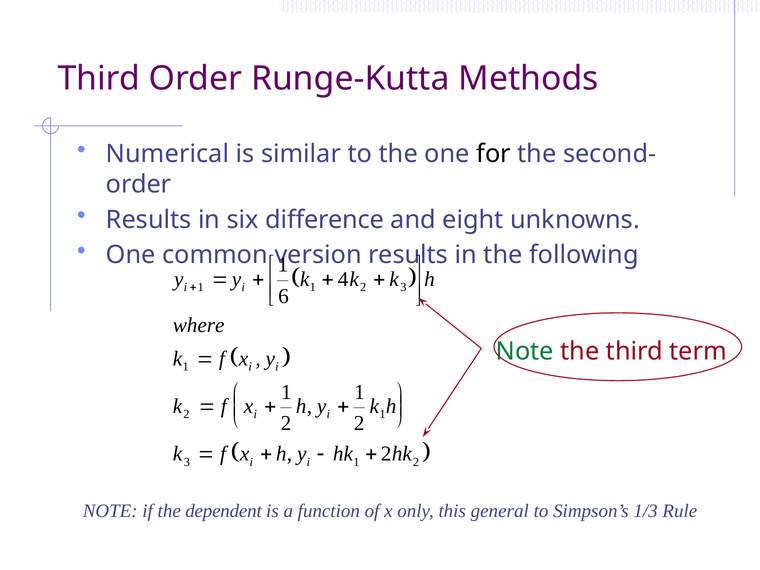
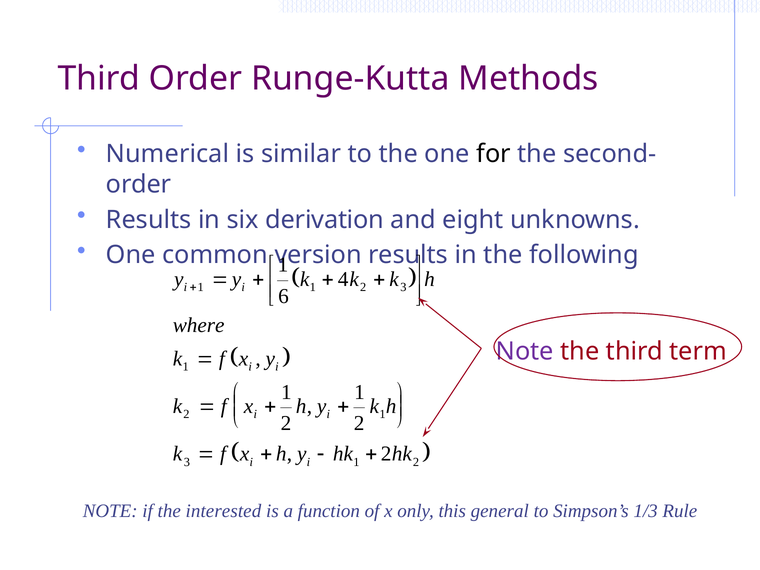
difference: difference -> derivation (325, 220)
Note colour: green -> purple (525, 352)
dependent: dependent -> interested (223, 511)
